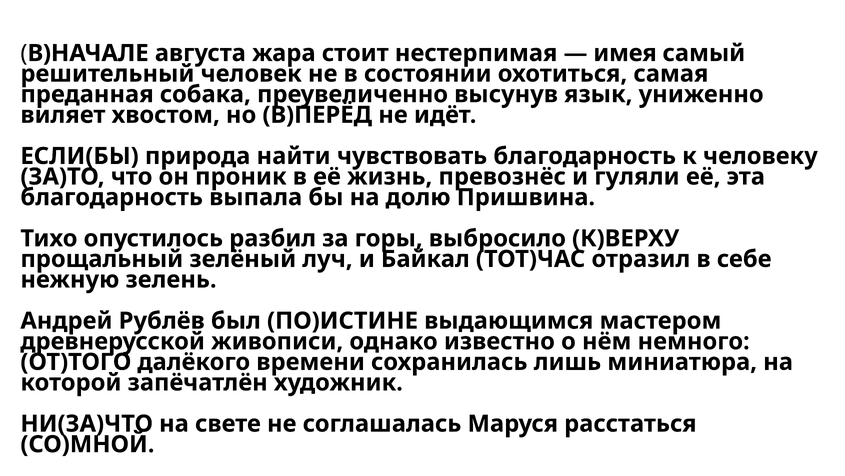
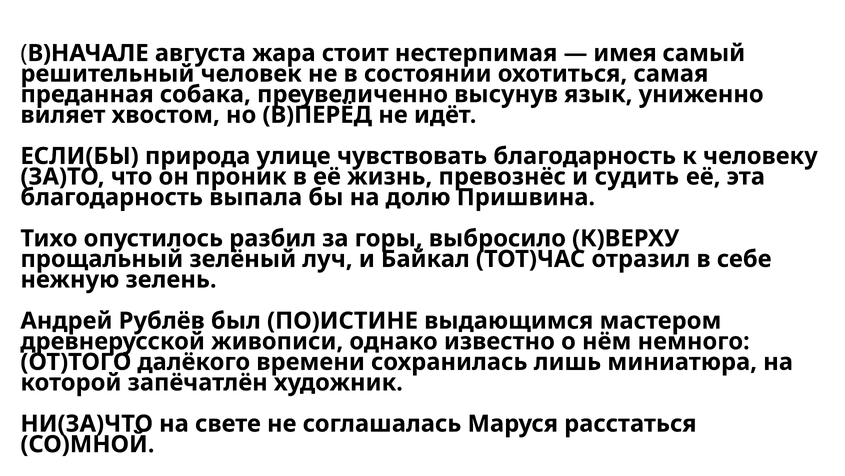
найти: найти -> улице (294, 156)
гуляли: гуляли -> судить (637, 176)
